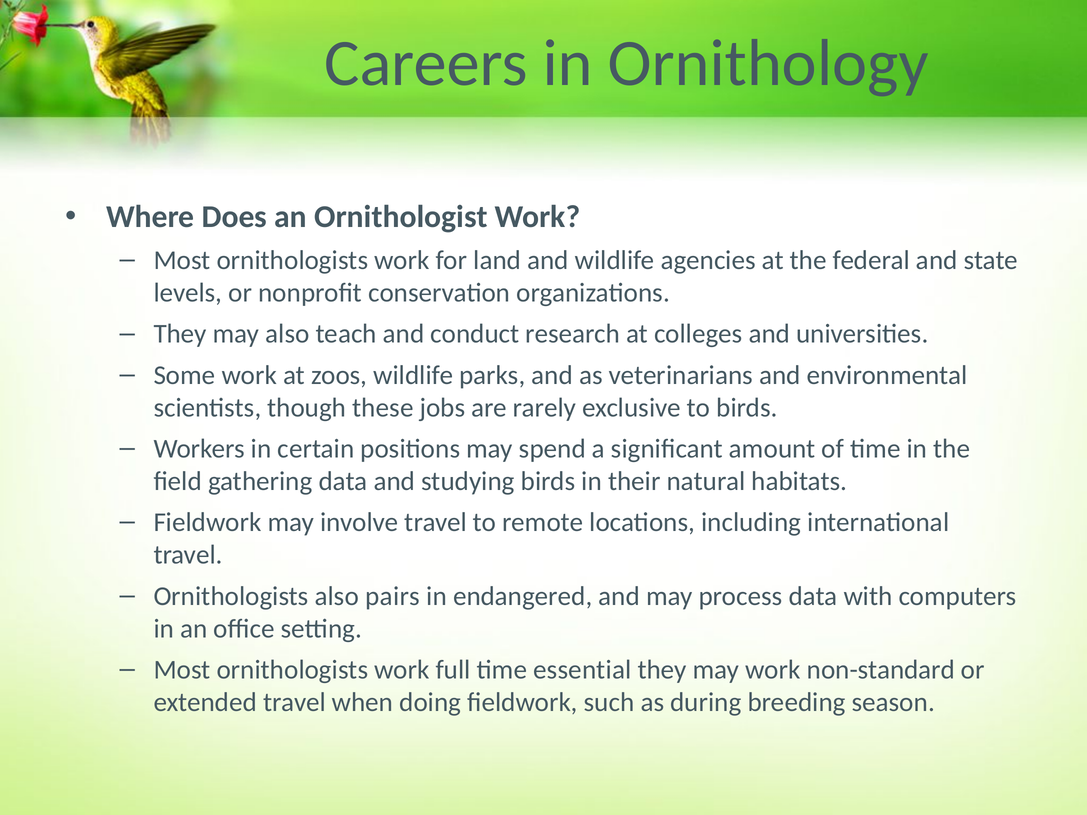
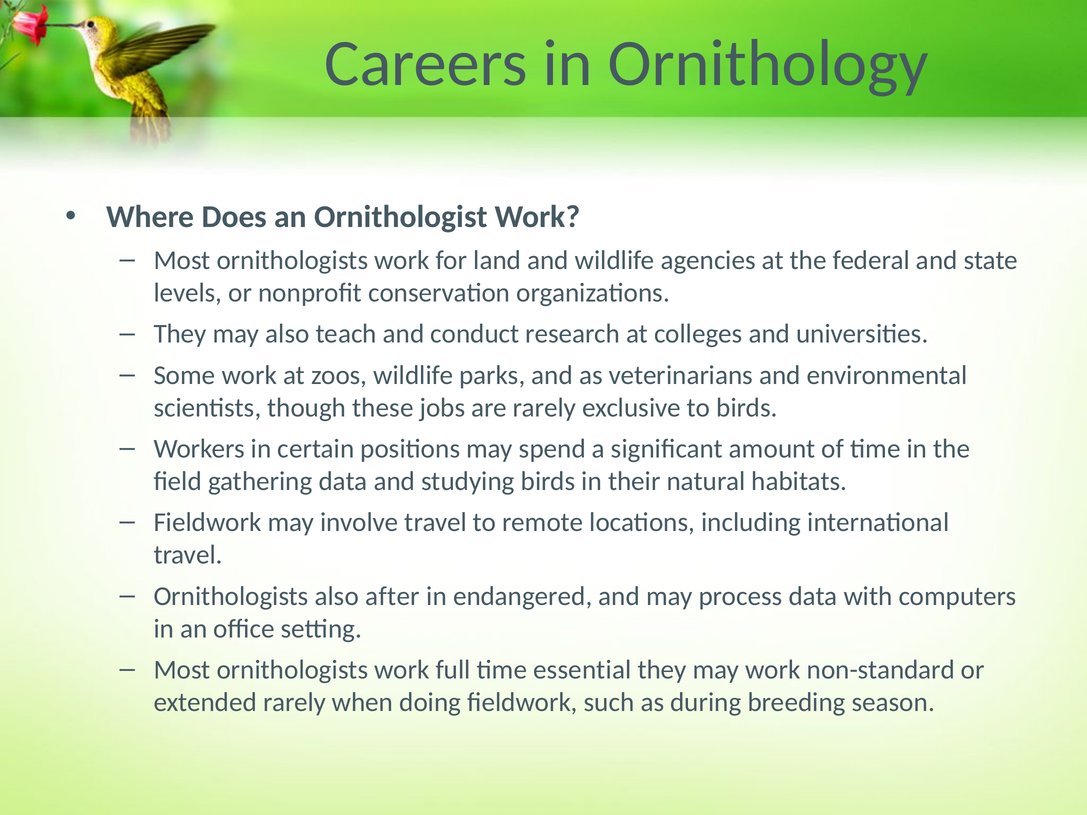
pairs: pairs -> after (393, 596)
extended travel: travel -> rarely (295, 703)
